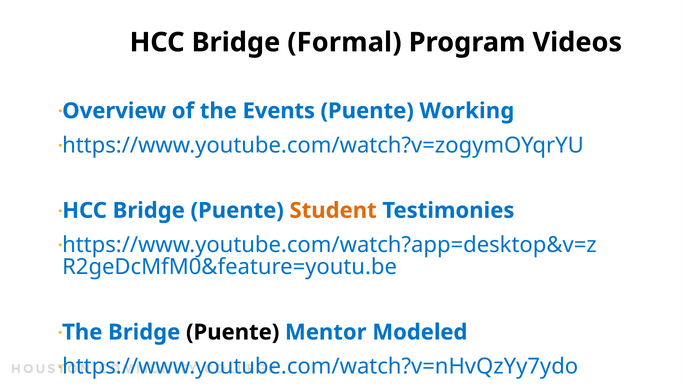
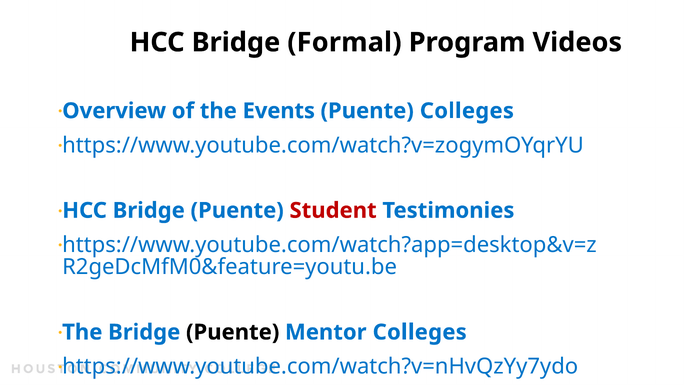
Puente Working: Working -> Colleges (467, 111)
Student colour: orange -> red (333, 210)
Mentor Modeled: Modeled -> Colleges (420, 332)
